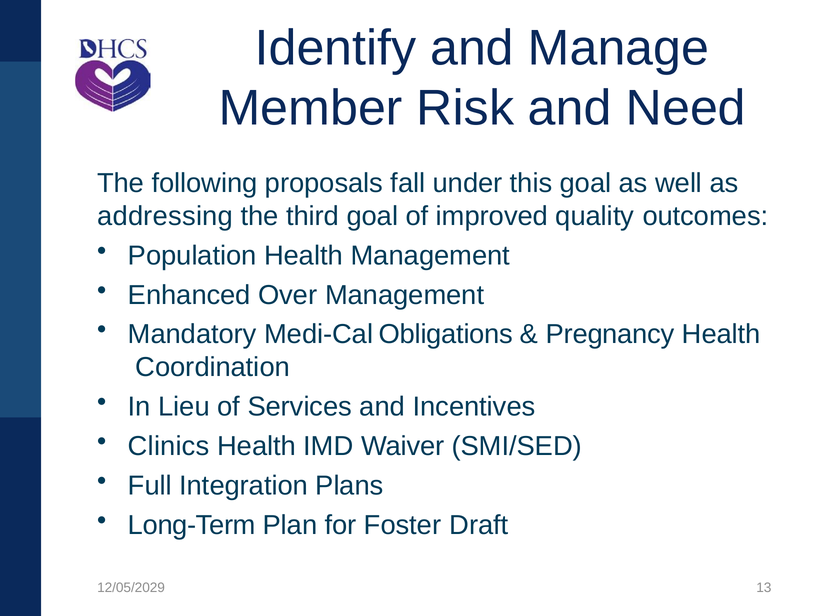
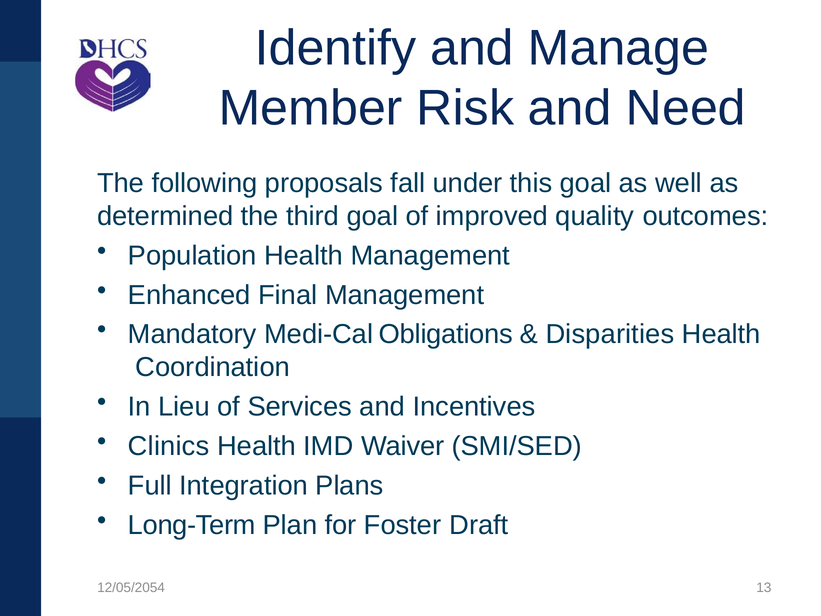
addressing: addressing -> determined (165, 216)
Over: Over -> Final (288, 295)
Pregnancy: Pregnancy -> Disparities (610, 334)
12/05/2029: 12/05/2029 -> 12/05/2054 (131, 588)
